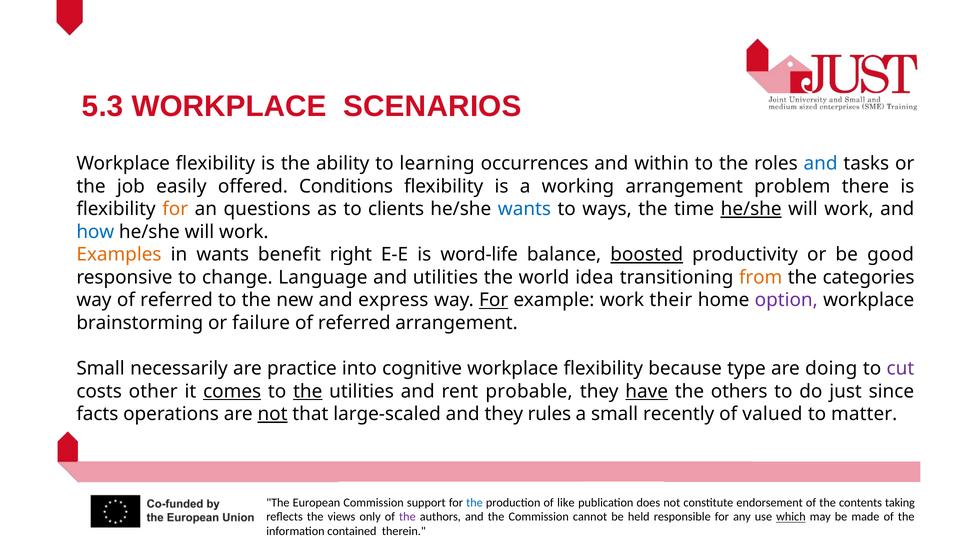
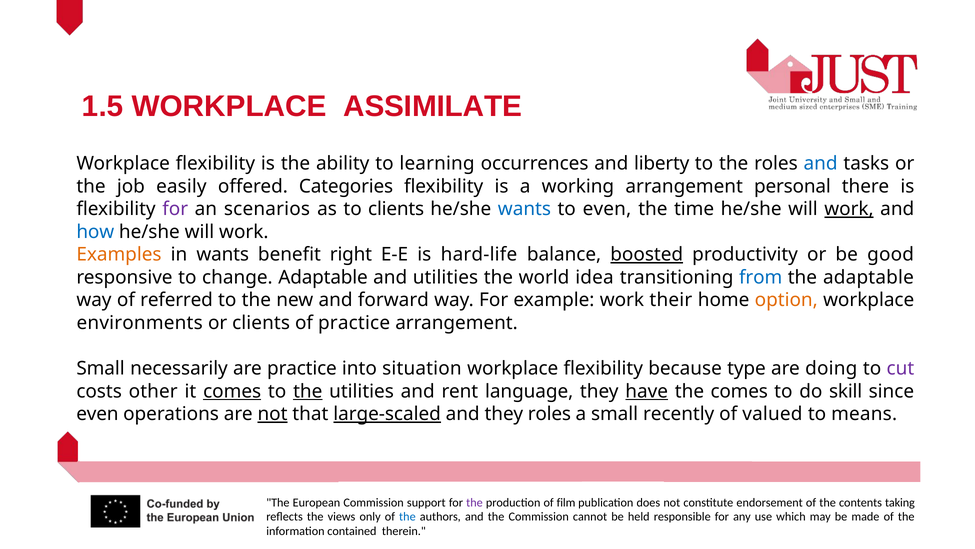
5.3: 5.3 -> 1.5 (103, 106)
SCENARIOS: SCENARIOS -> ASSIMILATE (433, 106)
within: within -> liberty (662, 163)
Conditions: Conditions -> Categories (346, 186)
problem: problem -> personal (792, 186)
for colour: orange -> purple (175, 209)
questions: questions -> scenarios (267, 209)
to ways: ways -> even (607, 209)
he/she underline: present -> none (751, 209)
work underline: none -> present (849, 209)
word-life: word-life -> hard-life (479, 254)
change Language: Language -> Adaptable (323, 277)
from colour: orange -> blue (761, 277)
the categories: categories -> adaptable (868, 277)
express: express -> forward (393, 300)
For underline: present -> none (494, 300)
option colour: purple -> orange (786, 300)
brainstorming: brainstorming -> environments (140, 323)
or failure: failure -> clients (261, 323)
referred: referred -> practice (354, 323)
cognitive: cognitive -> situation (422, 368)
probable: probable -> language (529, 391)
the others: others -> comes (739, 391)
just: just -> skill (846, 391)
facts: facts -> even (97, 414)
large-scaled underline: none -> present (387, 414)
they rules: rules -> roles (549, 414)
matter: matter -> means (864, 414)
the colour: blue -> purple (474, 502)
like: like -> film (566, 502)
the colour: purple -> blue (407, 516)
which underline: present -> none (791, 516)
